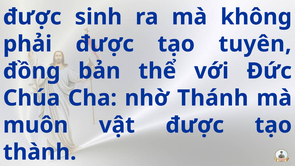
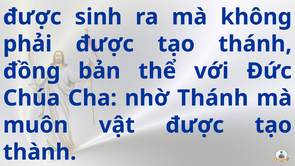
tạo tuyên: tuyên -> thánh (255, 44)
